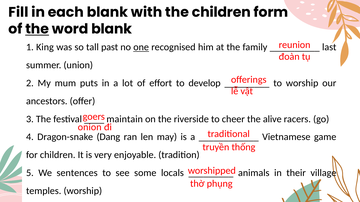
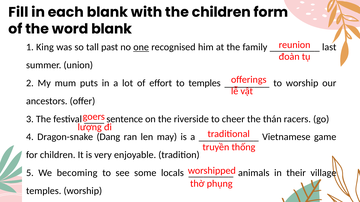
the underline: present -> none (37, 29)
to develop: develop -> temples (205, 83)
maintain: maintain -> sentence (125, 119)
alive: alive -> thán (272, 119)
onion: onion -> lượng (90, 128)
sentences: sentences -> becoming (77, 173)
